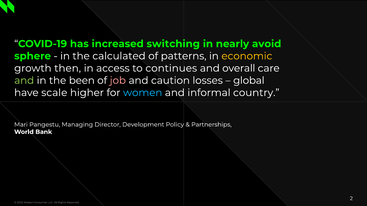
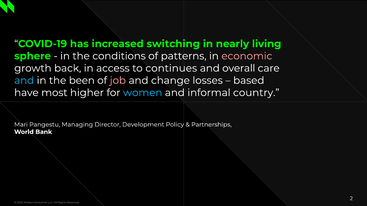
avoid: avoid -> living (267, 44)
calculated: calculated -> conditions (119, 56)
economic colour: yellow -> pink (247, 56)
then: then -> back (68, 68)
and colour: light green -> light blue (24, 81)
caution: caution -> change (170, 81)
global: global -> based (249, 81)
scale: scale -> most (54, 93)
